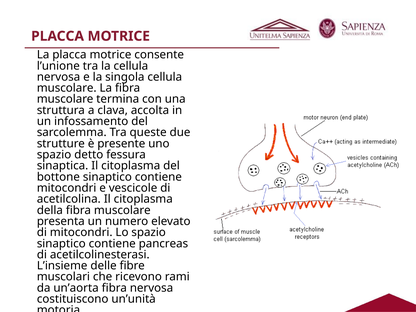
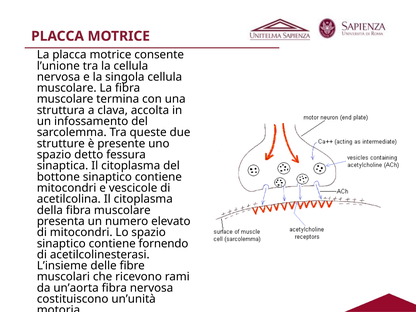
pancreas: pancreas -> fornendo (163, 244)
